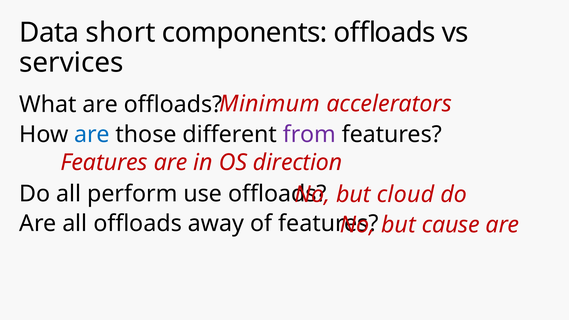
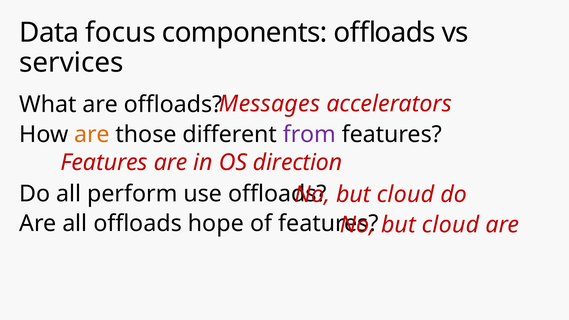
short: short -> focus (121, 33)
Minimum: Minimum -> Messages (270, 104)
are colour: blue -> orange (92, 134)
away: away -> hope (216, 224)
cause: cause -> cloud (450, 225)
